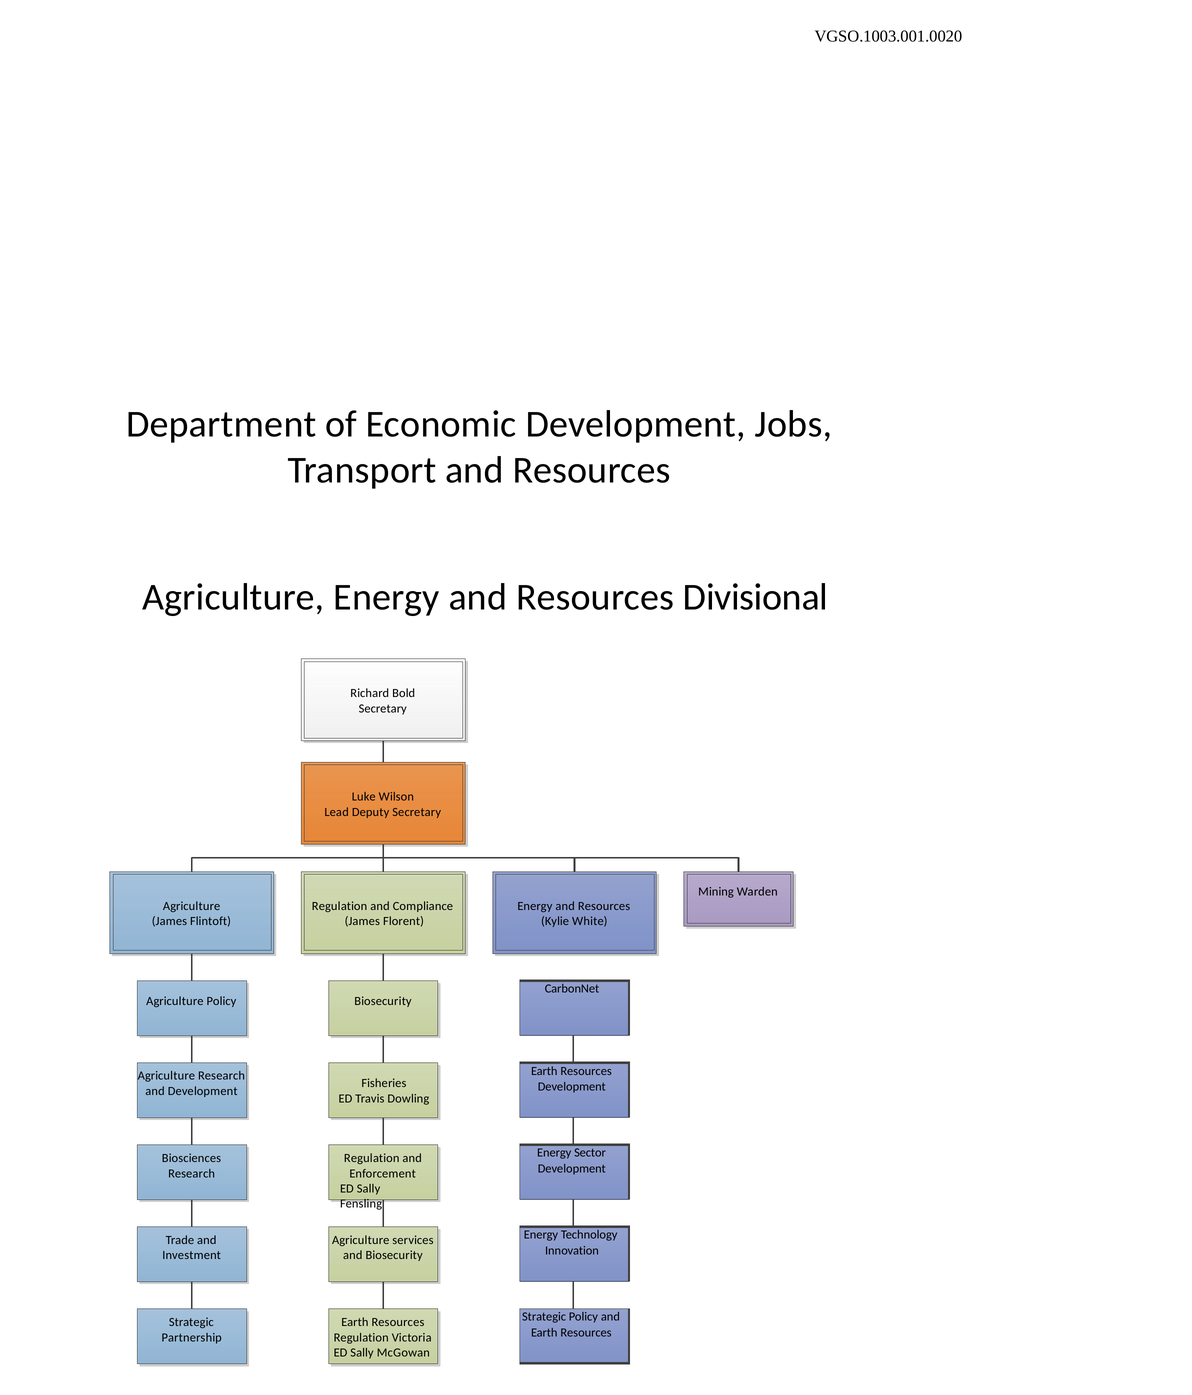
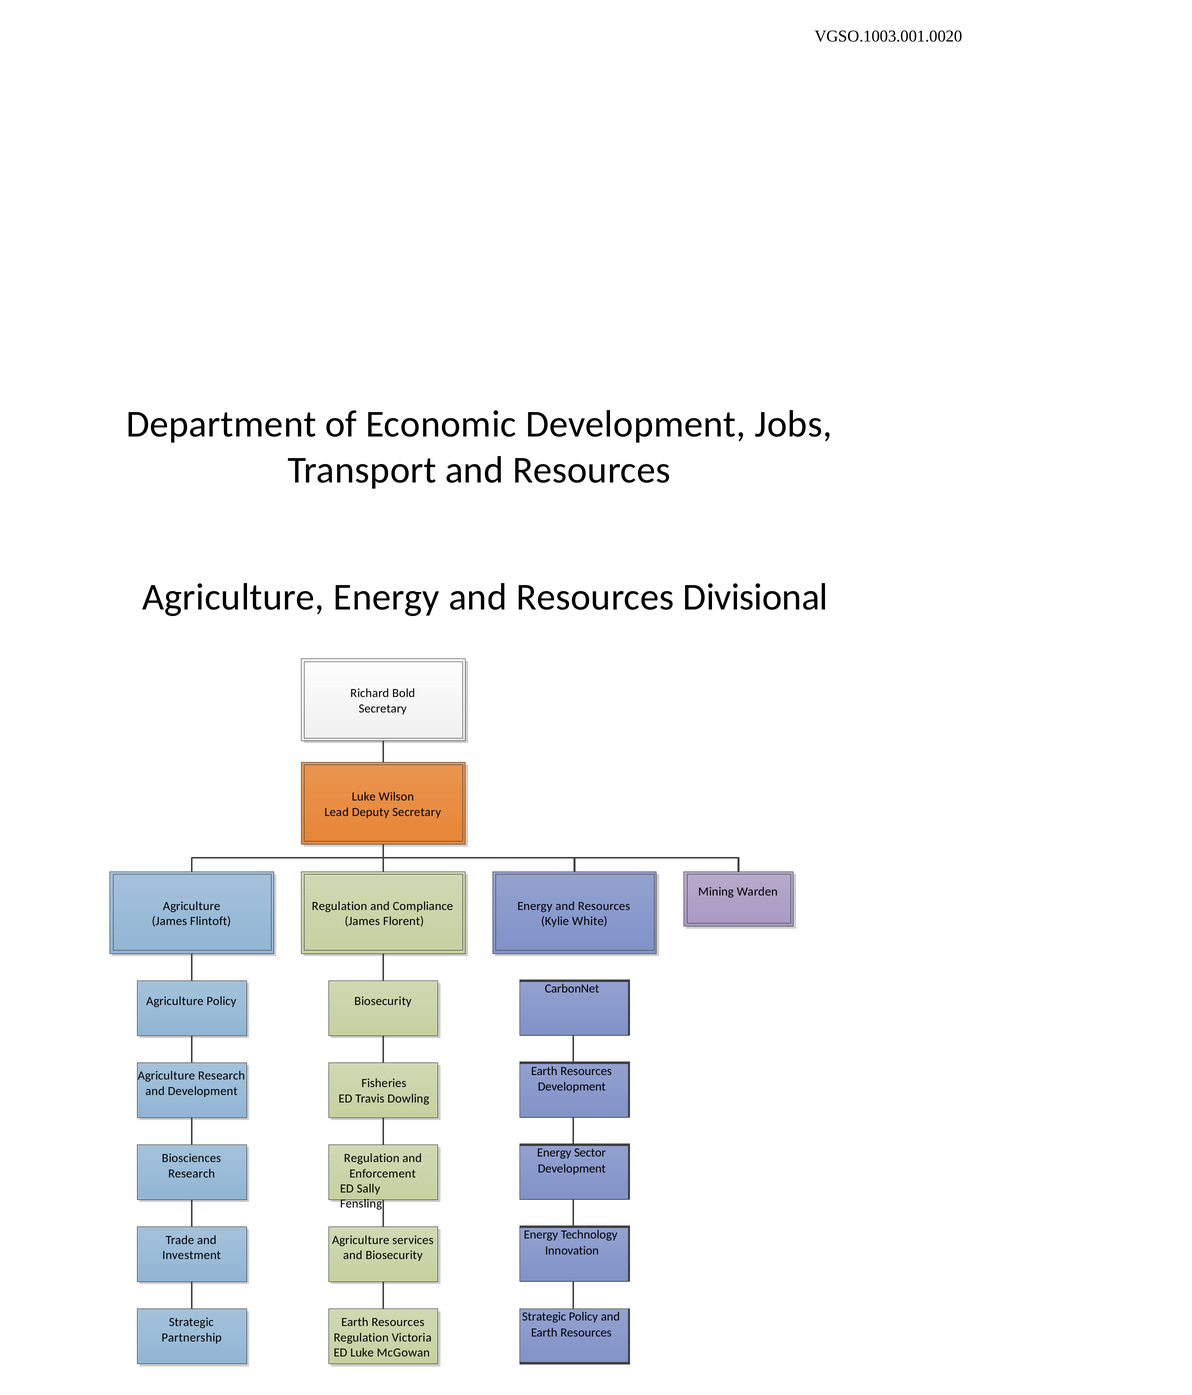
Sally: Sally -> Luke (362, 1353)
